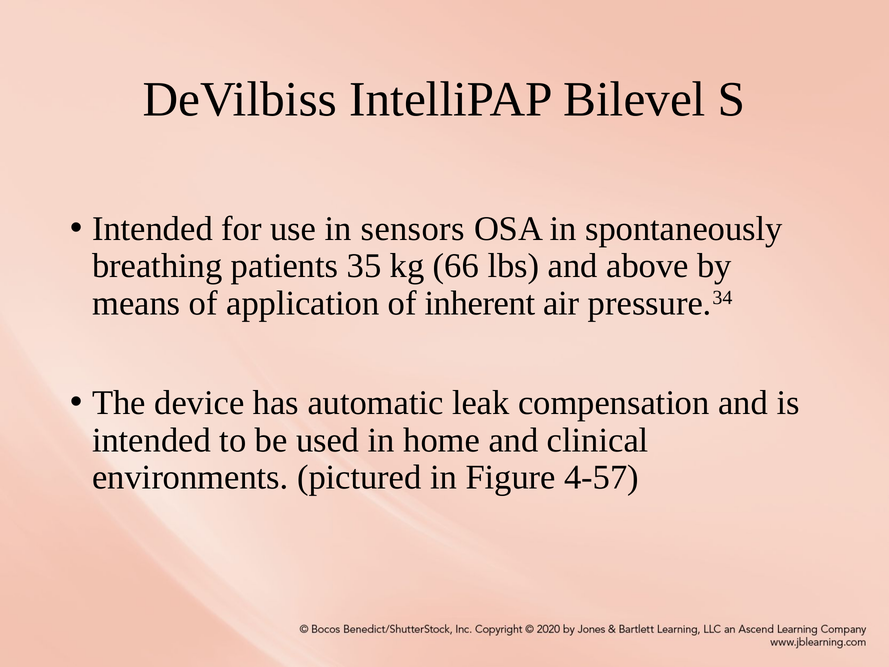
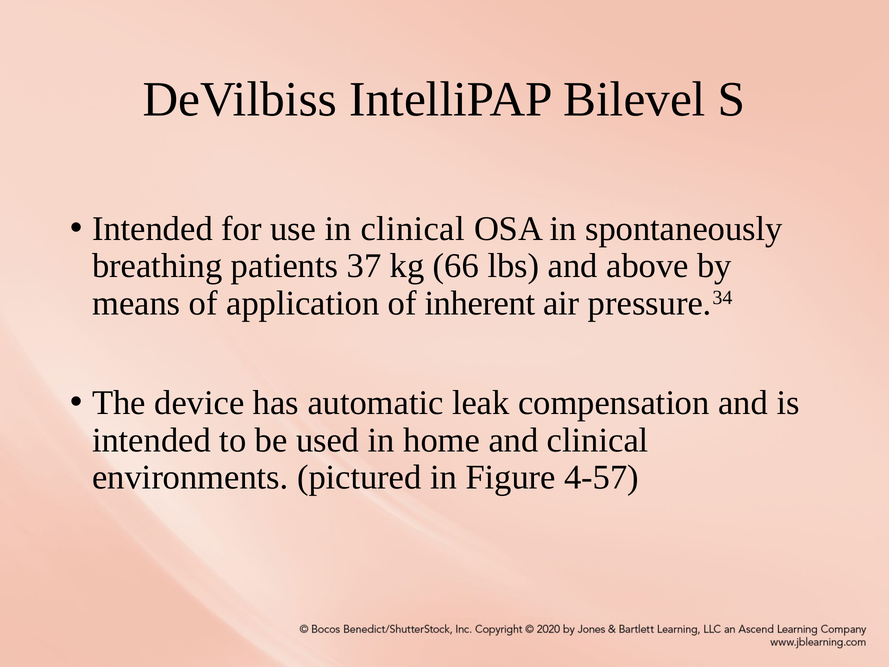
in sensors: sensors -> clinical (413, 229)
35: 35 -> 37 (364, 266)
